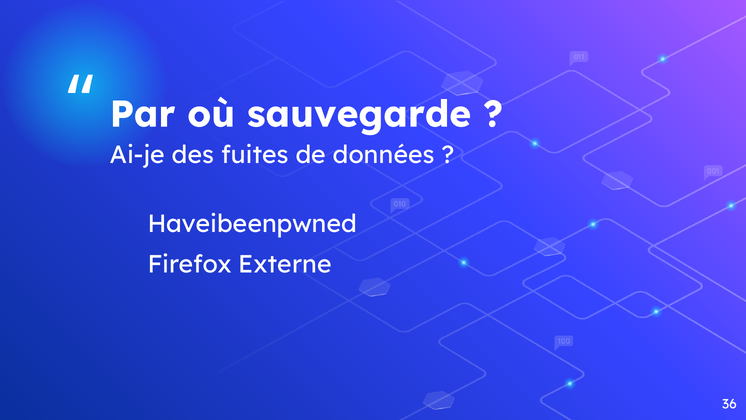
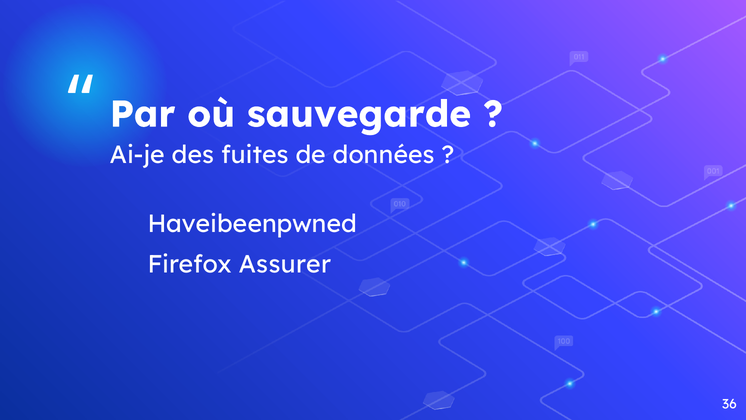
Externe: Externe -> Assurer (285, 264)
